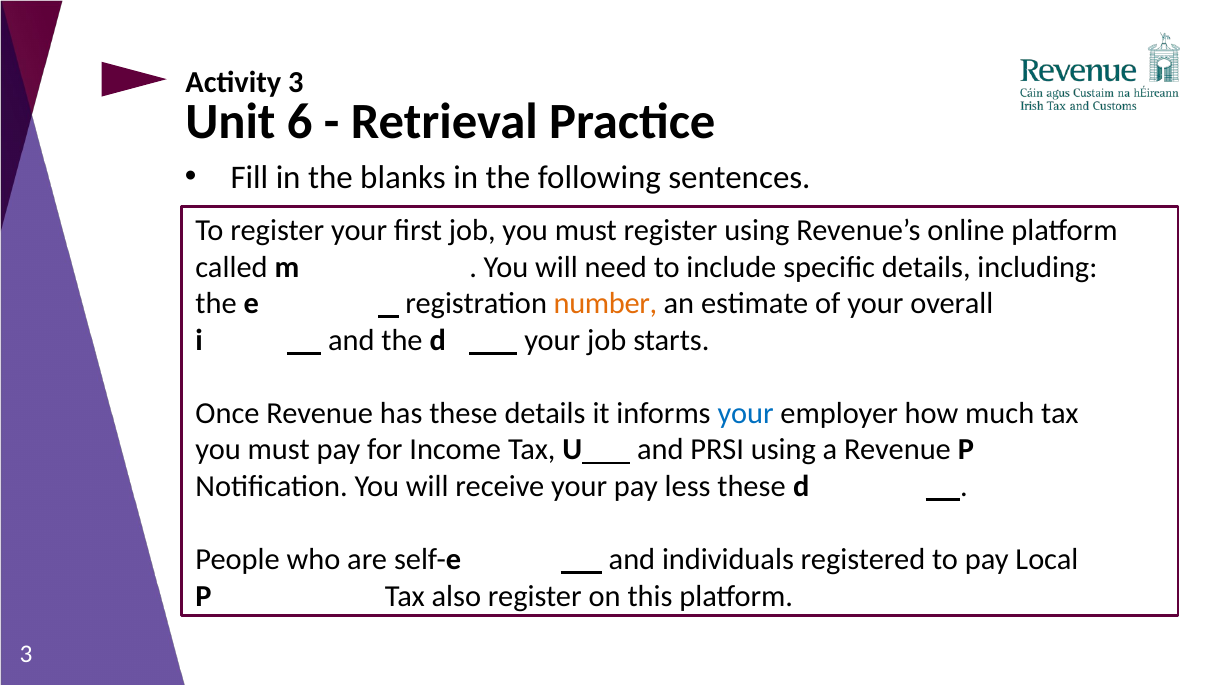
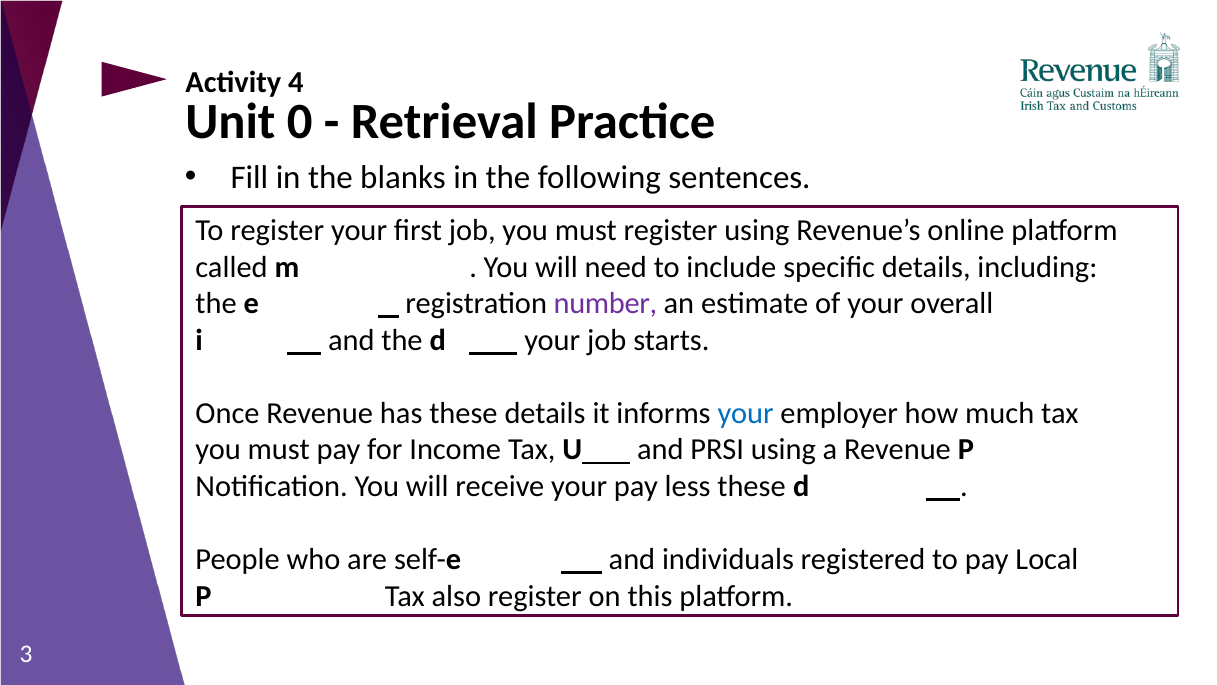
Activity 3: 3 -> 4 (296, 82)
6: 6 -> 0 (300, 122)
number colour: orange -> purple (605, 304)
